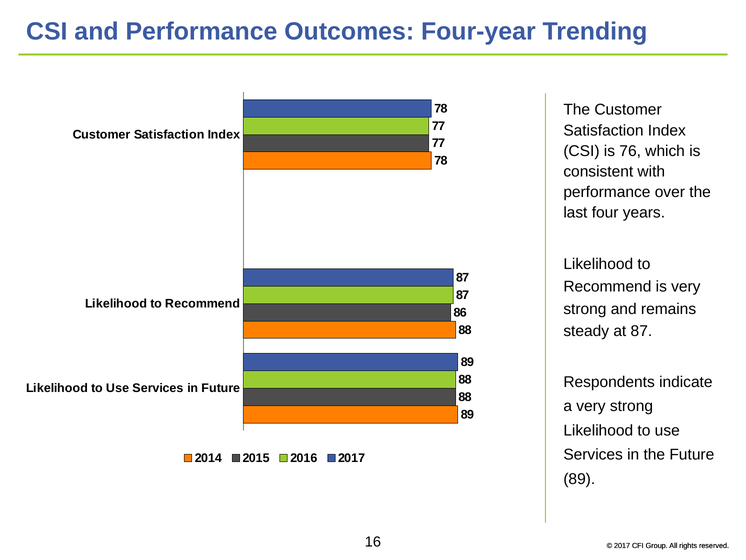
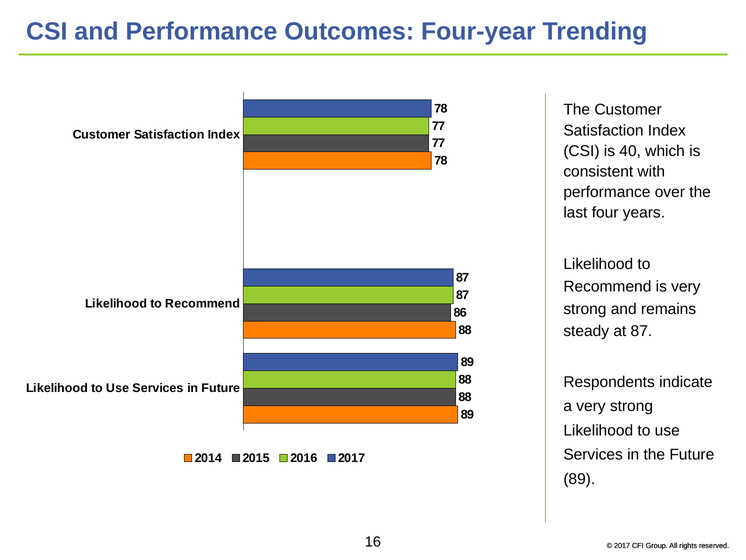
76: 76 -> 40 (630, 151)
